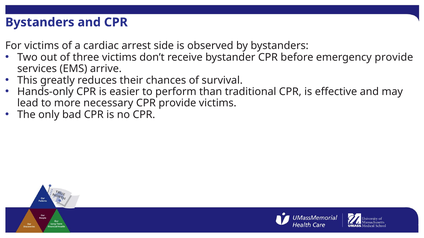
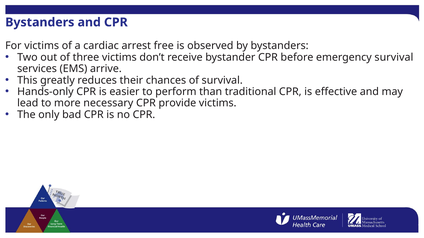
side: side -> free (164, 46)
emergency provide: provide -> survival (394, 57)
